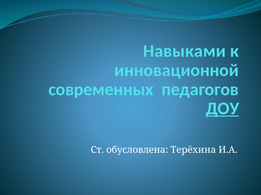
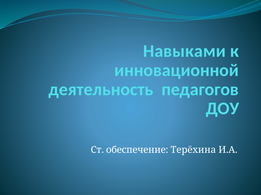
современных: современных -> деятельность (101, 90)
ДОУ underline: present -> none (222, 109)
обусловлена: обусловлена -> обеспечение (137, 150)
